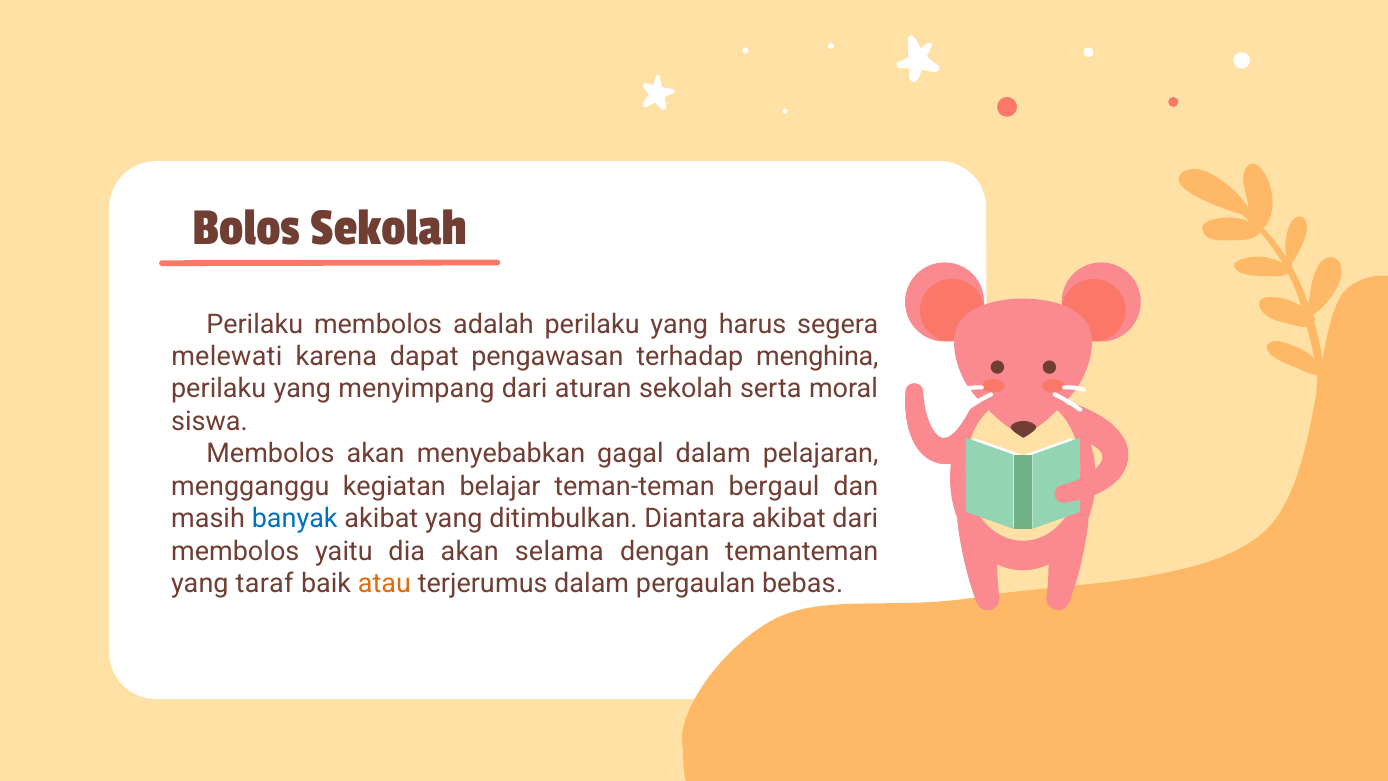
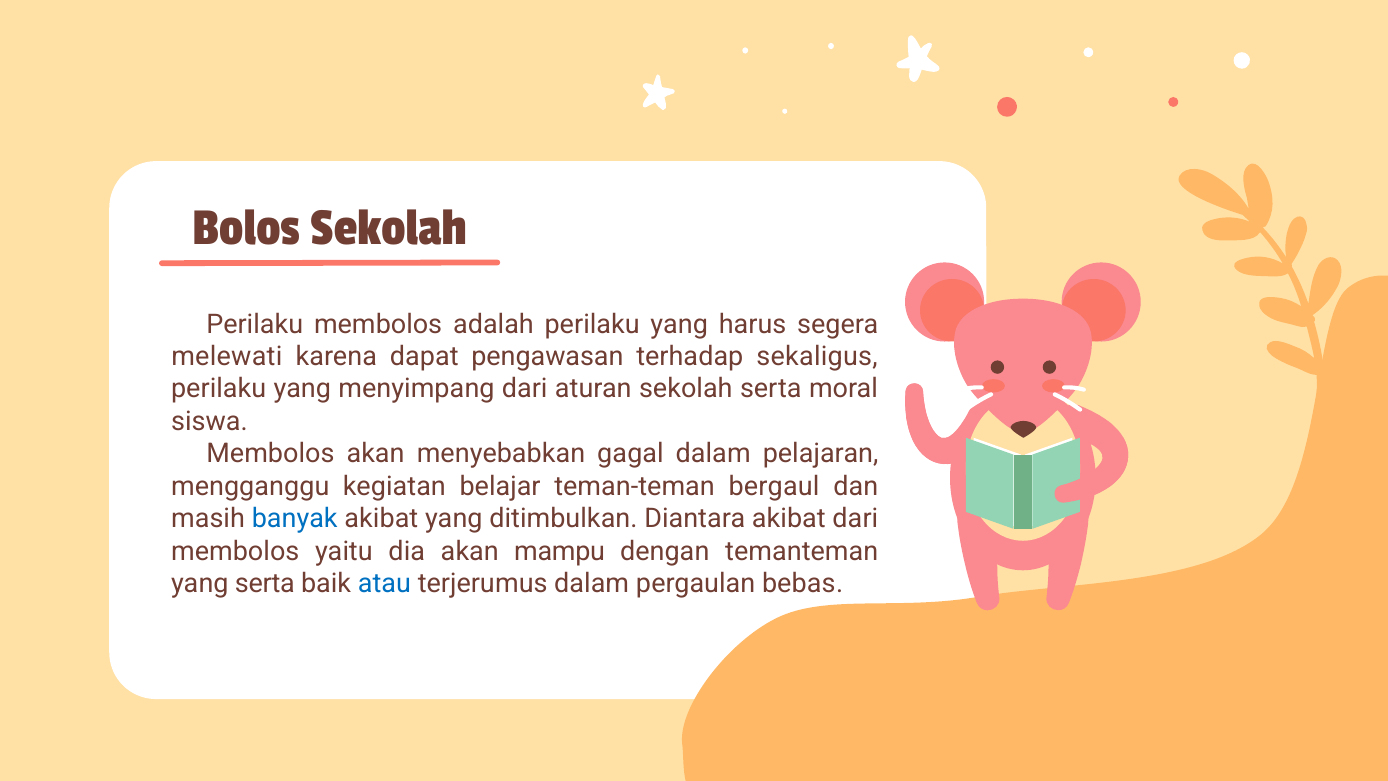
menghina: menghina -> sekaligus (817, 357)
selama: selama -> mampu (560, 551)
yang taraf: taraf -> serta (265, 583)
atau colour: orange -> blue (384, 583)
